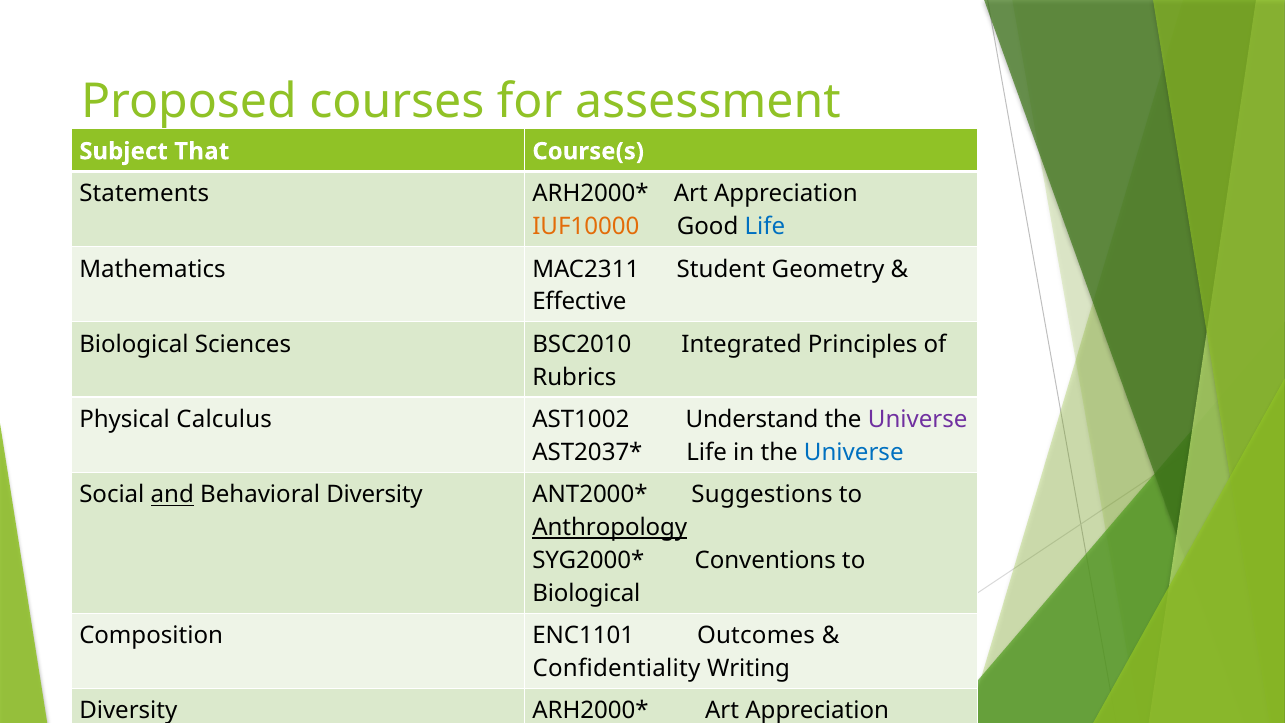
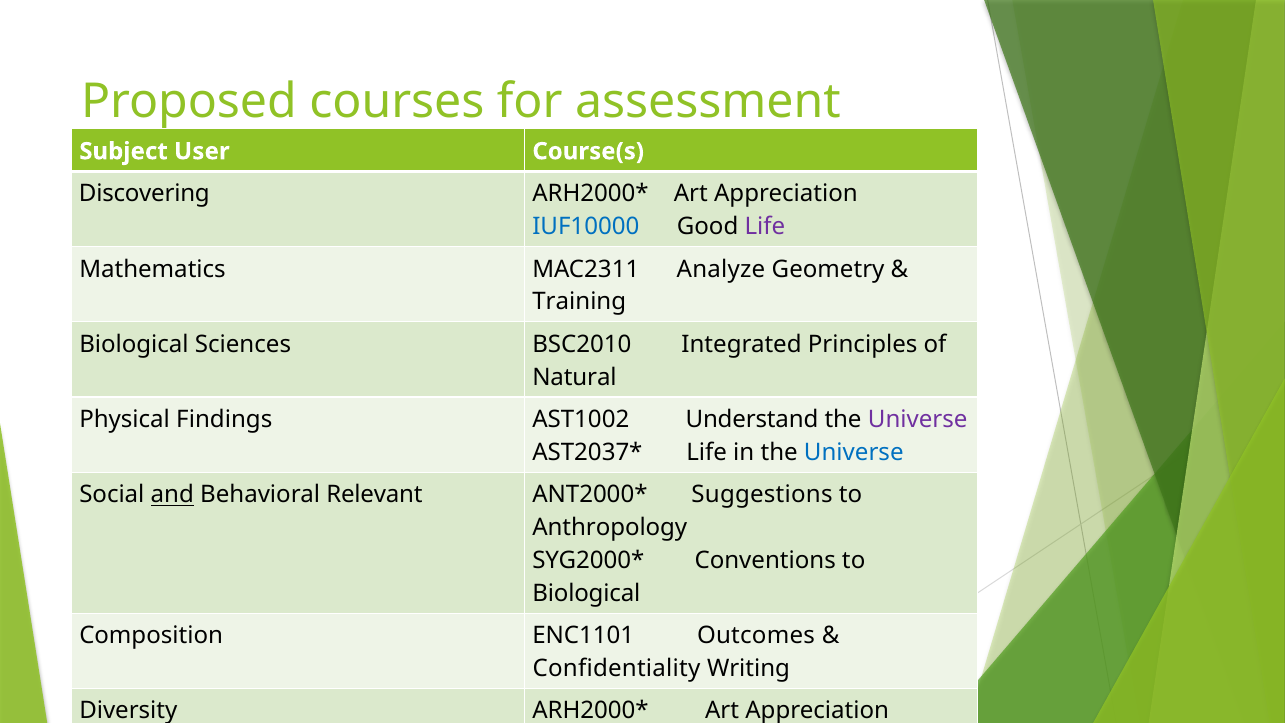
That: That -> User (202, 151)
Statements: Statements -> Discovering (144, 194)
IUF10000 colour: orange -> blue (586, 227)
Life colour: blue -> purple (765, 227)
Student: Student -> Analyze (721, 269)
Effective: Effective -> Training (579, 302)
Rubrics: Rubrics -> Natural (574, 377)
Calculus: Calculus -> Findings (224, 420)
Behavioral Diversity: Diversity -> Relevant (374, 495)
Anthropology underline: present -> none (610, 528)
